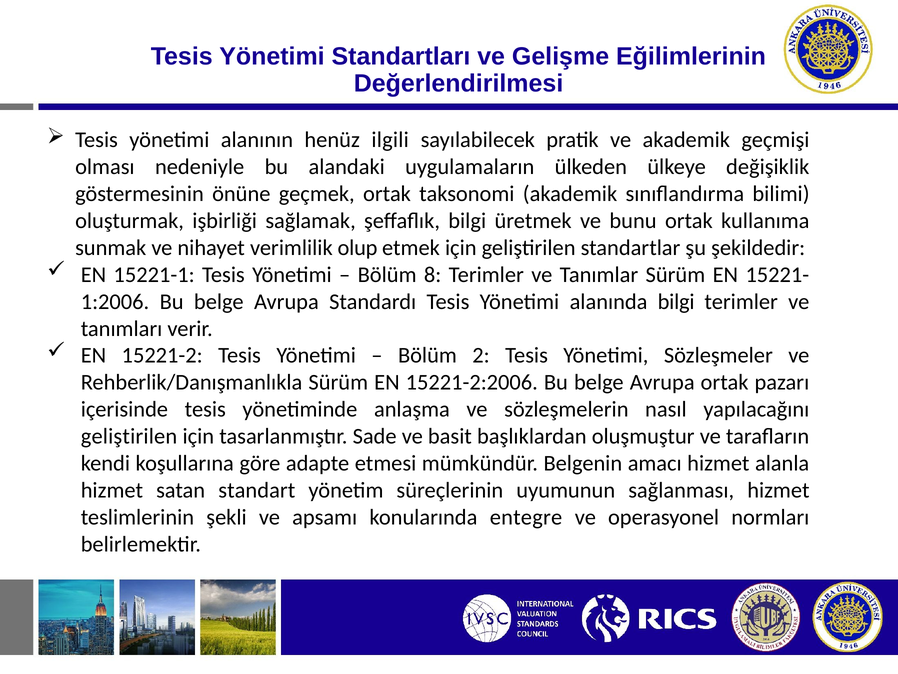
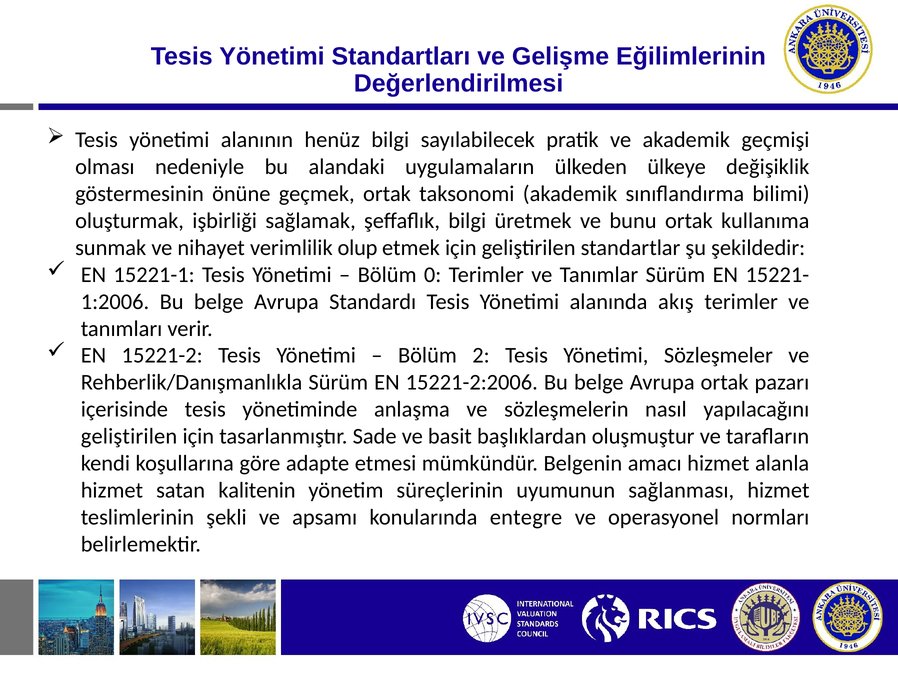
henüz ilgili: ilgili -> bilgi (390, 140)
8: 8 -> 0 (433, 274)
alanında bilgi: bilgi -> akış (676, 301)
standart: standart -> kalitenin (257, 490)
